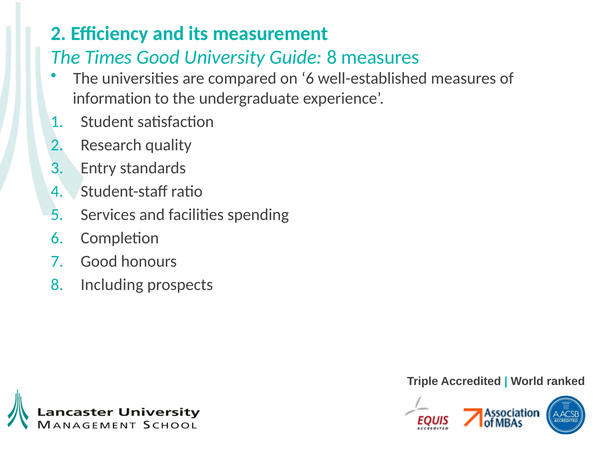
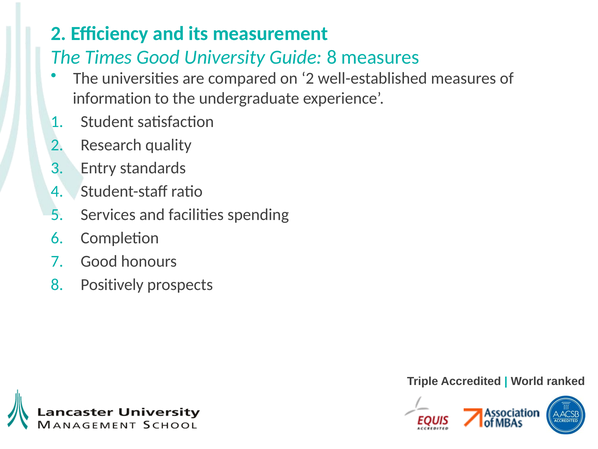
on 6: 6 -> 2 (308, 78)
Including: Including -> Positively (112, 284)
